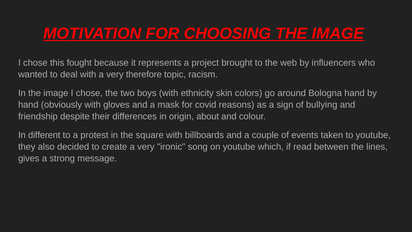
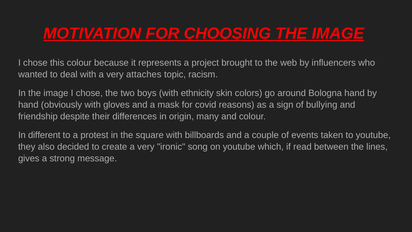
this fought: fought -> colour (79, 63)
therefore: therefore -> attaches (144, 74)
about: about -> many (208, 116)
